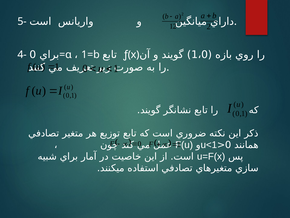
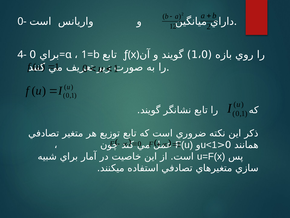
5-: 5- -> 0- (22, 21)
